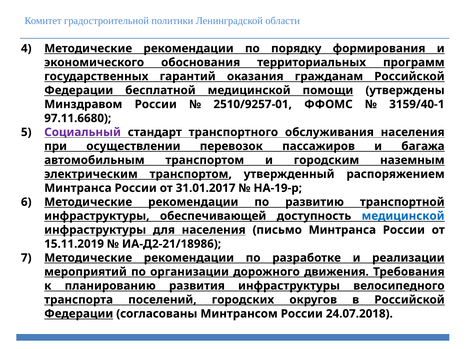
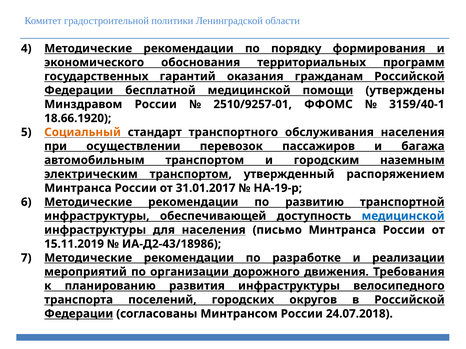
97.11.6680: 97.11.6680 -> 18.66.1920 (78, 118)
Социальный colour: purple -> orange (83, 132)
ИА-Д2-21/18986: ИА-Д2-21/18986 -> ИА-Д2-43/18986 (172, 244)
